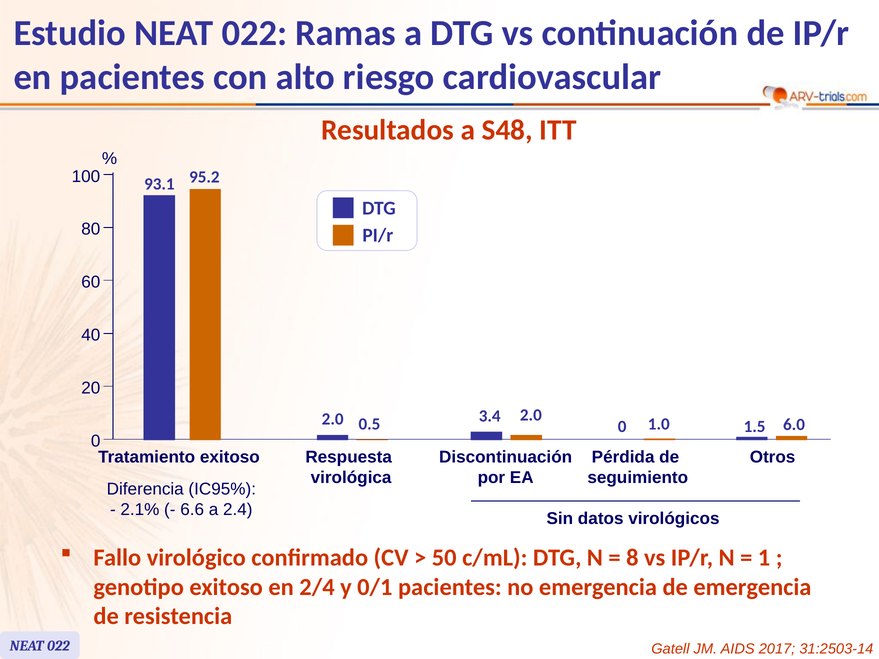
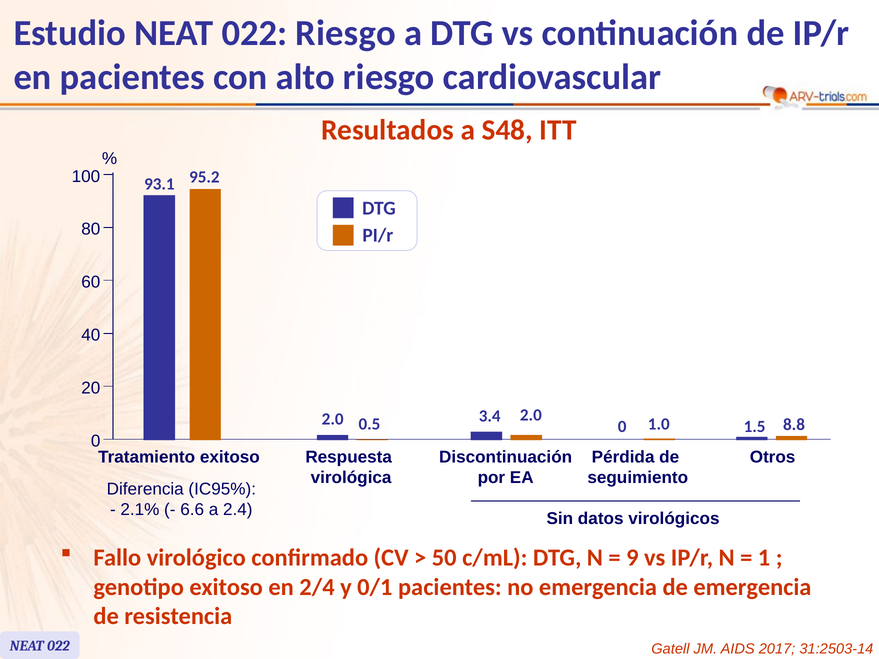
022 Ramas: Ramas -> Riesgo (346, 33)
6.0: 6.0 -> 8.8 (794, 425)
8: 8 -> 9 (632, 558)
